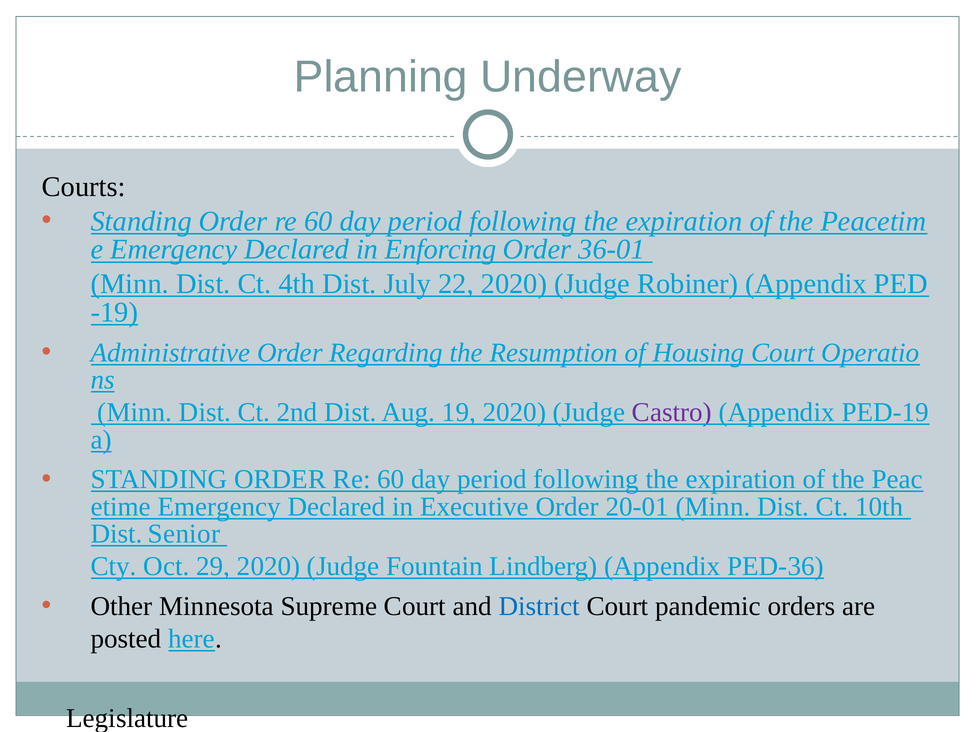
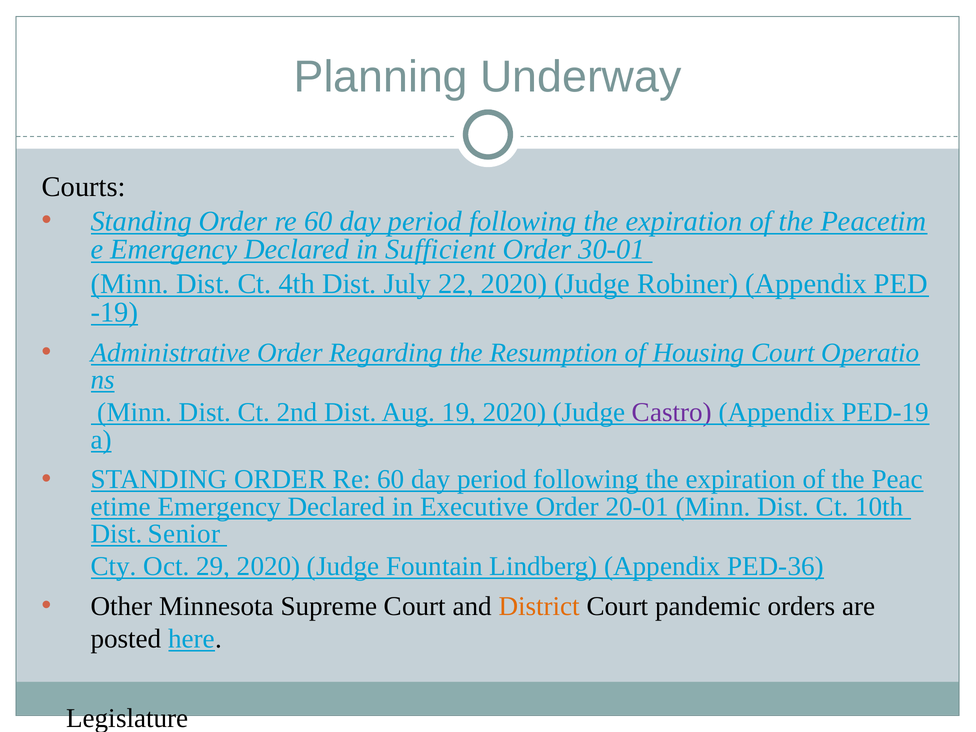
Enforcing: Enforcing -> Sufficient (440, 250)
36-01: 36-01 -> 30-01 (612, 250)
District colour: blue -> orange (539, 606)
